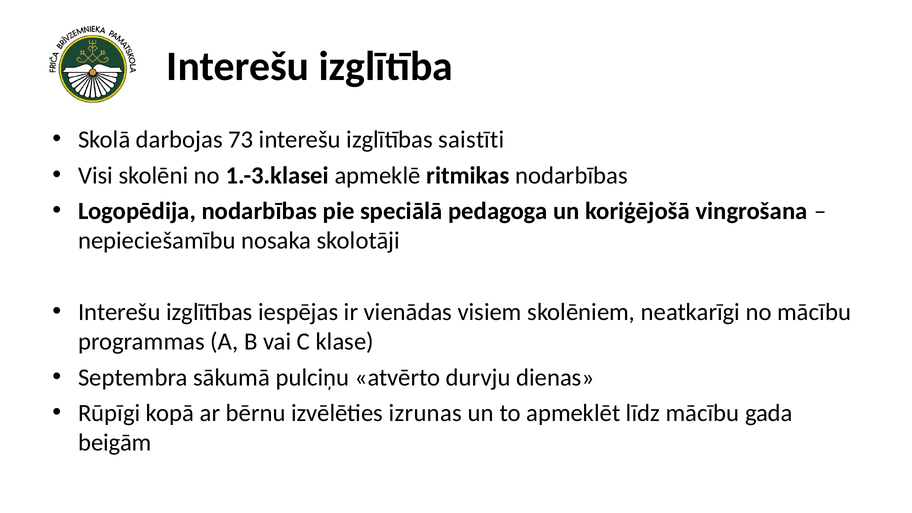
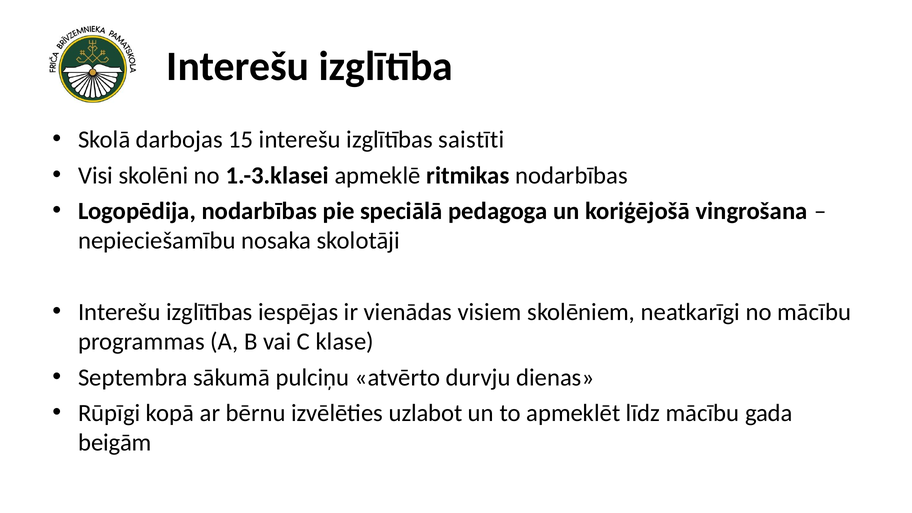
73: 73 -> 15 (241, 140)
izrunas: izrunas -> uzlabot (426, 413)
